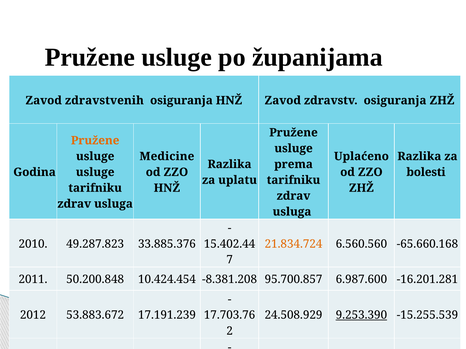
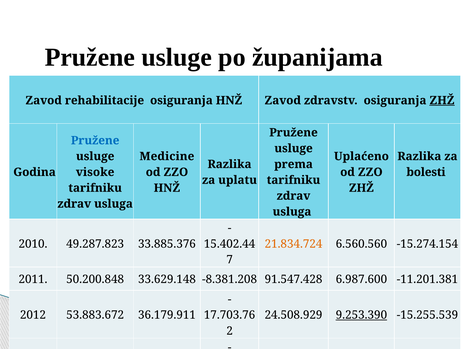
zdravstvenih: zdravstvenih -> rehabilitacije (105, 101)
ZHŽ underline: none -> present (442, 101)
Pružene colour: orange -> blue (95, 141)
usluge: usluge -> visoke (95, 172)
-65.660.168: -65.660.168 -> -15.274.154 (427, 244)
10.424.454: 10.424.454 -> 33.629.148 (167, 280)
95.700.857: 95.700.857 -> 91.547.428 (294, 280)
-16.201.281: -16.201.281 -> -11.201.381 (427, 280)
17.191.239: 17.191.239 -> 36.179.911 (167, 316)
